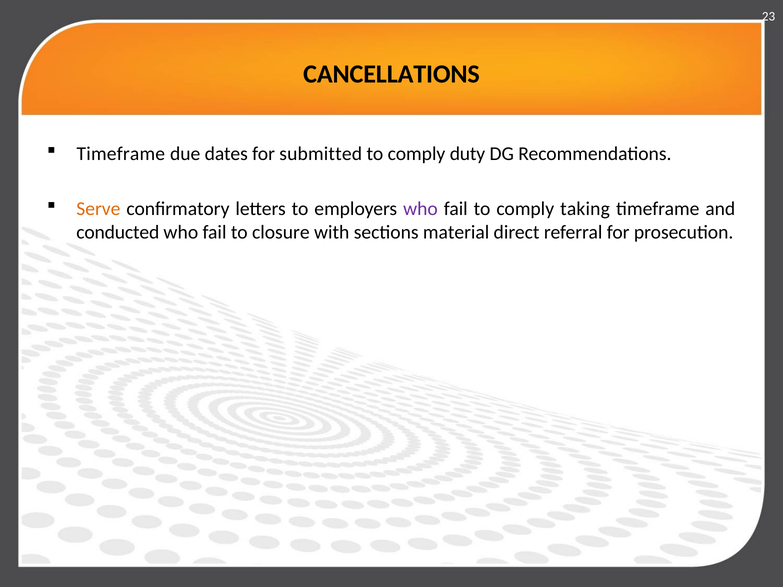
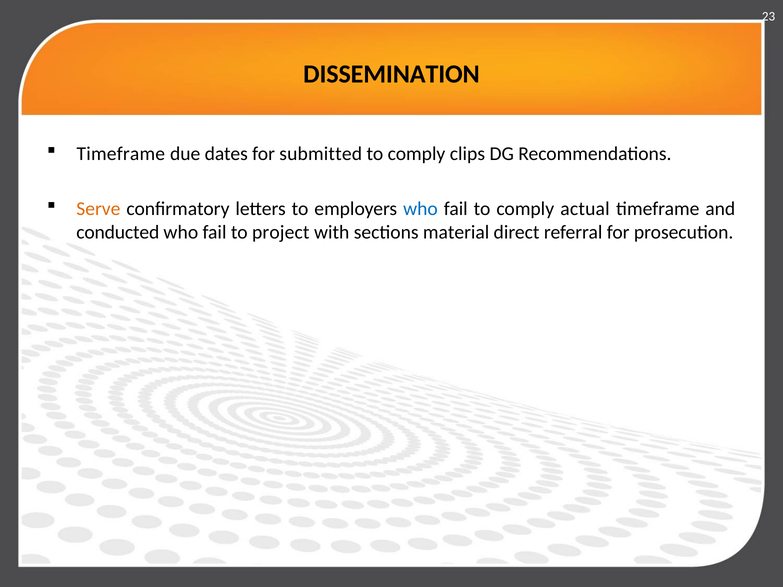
CANCELLATIONS: CANCELLATIONS -> DISSEMINATION (392, 74)
duty: duty -> clips (467, 154)
who colour: purple -> blue (421, 209)
taking: taking -> actual (585, 209)
closure: closure -> project (281, 232)
